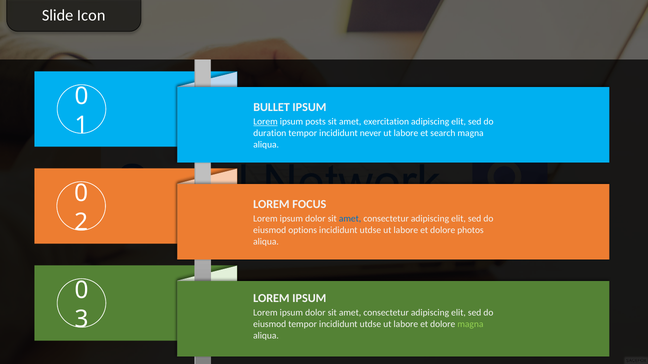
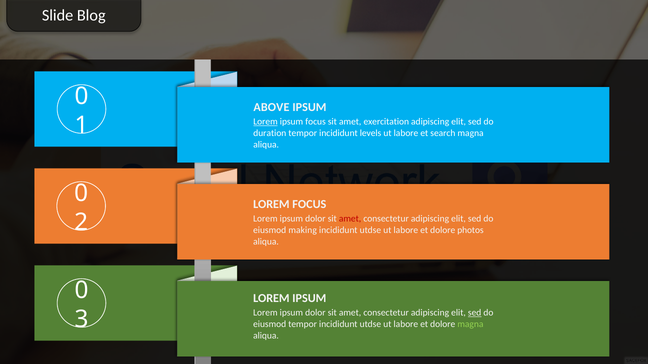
Icon: Icon -> Blog (91, 15)
BULLET: BULLET -> ABOVE (271, 107)
ipsum posts: posts -> focus (316, 122)
never: never -> levels (371, 133)
amet colour: blue -> red (350, 219)
options: options -> making (303, 231)
sed underline: none -> present (475, 313)
